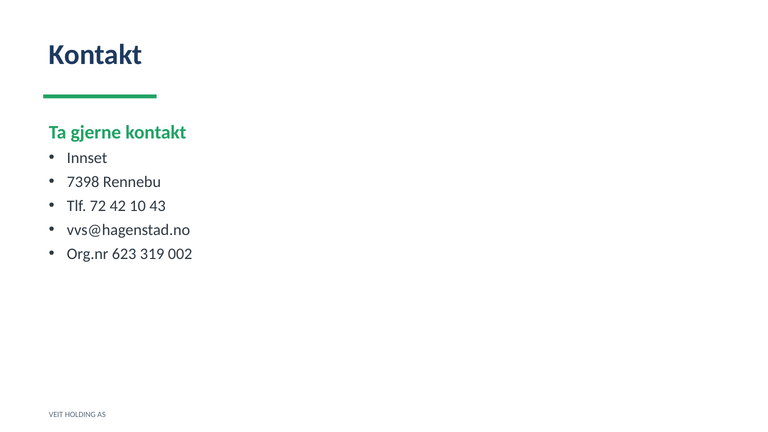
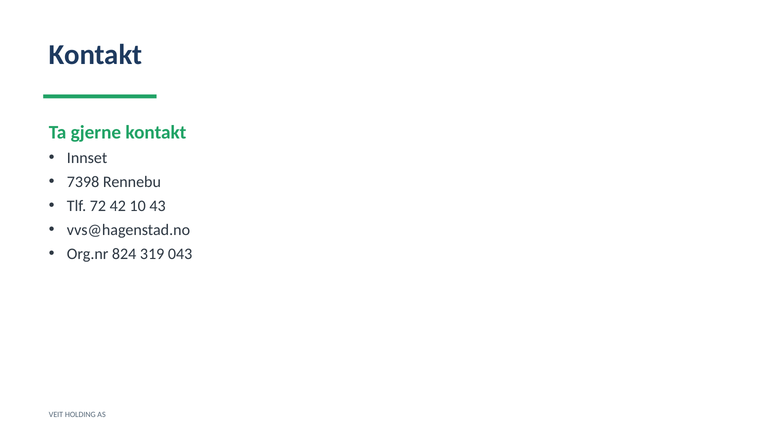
623: 623 -> 824 (124, 254)
002: 002 -> 043 (180, 254)
